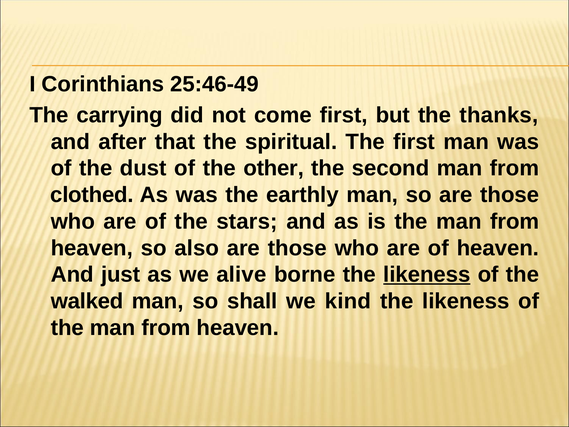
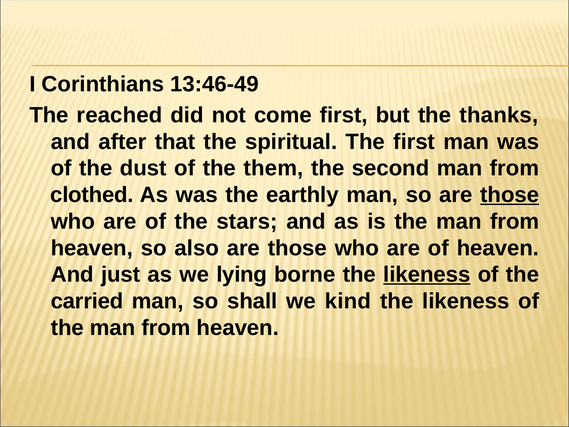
25:46-49: 25:46-49 -> 13:46-49 (215, 84)
carrying: carrying -> reached (119, 115)
other: other -> them (273, 168)
those underline: none -> present (510, 195)
alive: alive -> lying (242, 274)
walked: walked -> carried (87, 301)
